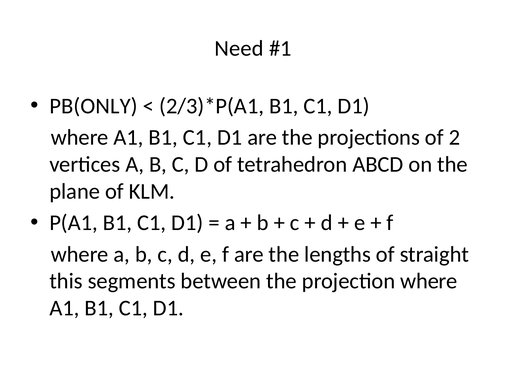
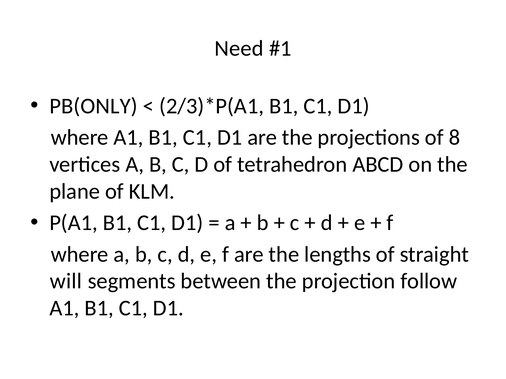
2: 2 -> 8 (454, 138)
this: this -> will (66, 282)
projection where: where -> follow (429, 282)
